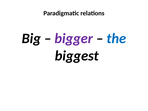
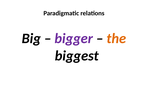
the colour: blue -> orange (116, 38)
